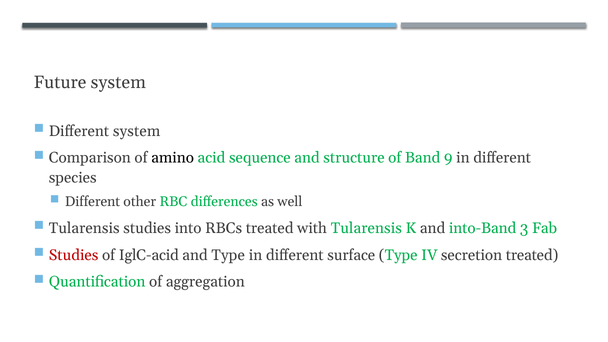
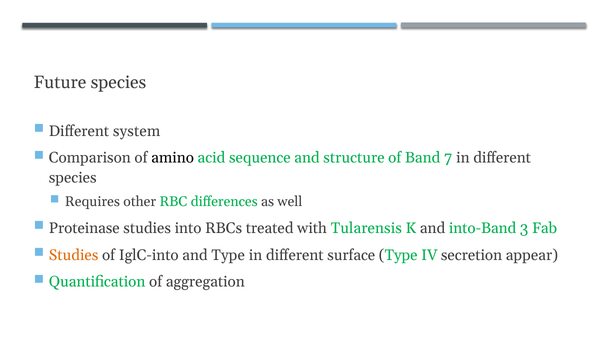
Future system: system -> species (118, 83)
9: 9 -> 7 (448, 158)
Different: Different -> Requires (92, 202)
Tularensis: Tularensis -> Proteinase (84, 228)
Studies colour: red -> orange (74, 255)
IglC-acid: IglC-acid -> IglC-into (149, 255)
secretion treated: treated -> appear (532, 255)
